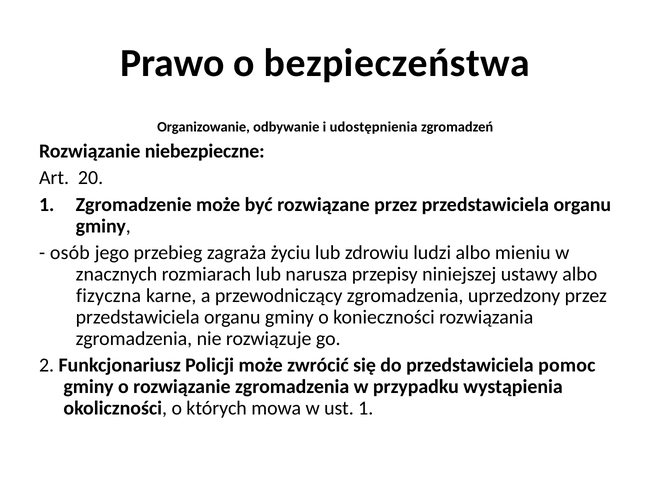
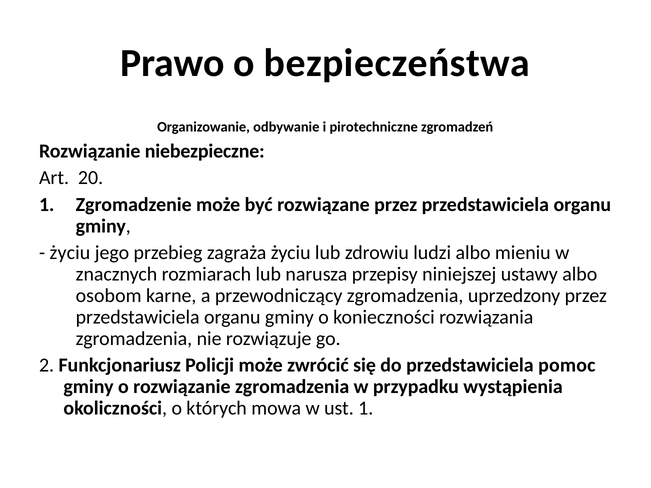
udostępnienia: udostępnienia -> pirotechniczne (374, 127)
osób: osób -> życiu (70, 253)
fizyczna: fizyczna -> osobom (109, 296)
